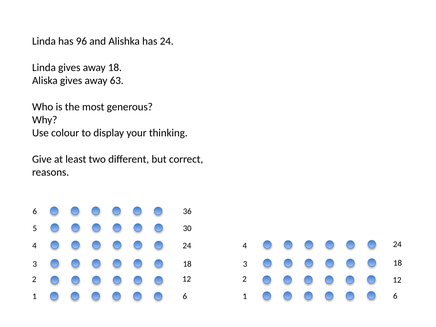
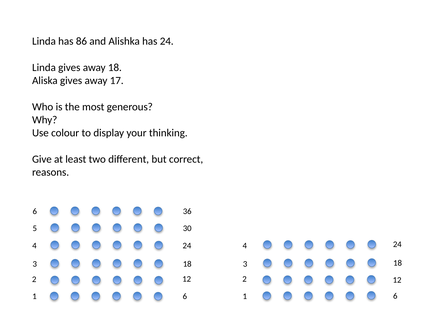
96: 96 -> 86 (81, 41)
63: 63 -> 17 (117, 81)
